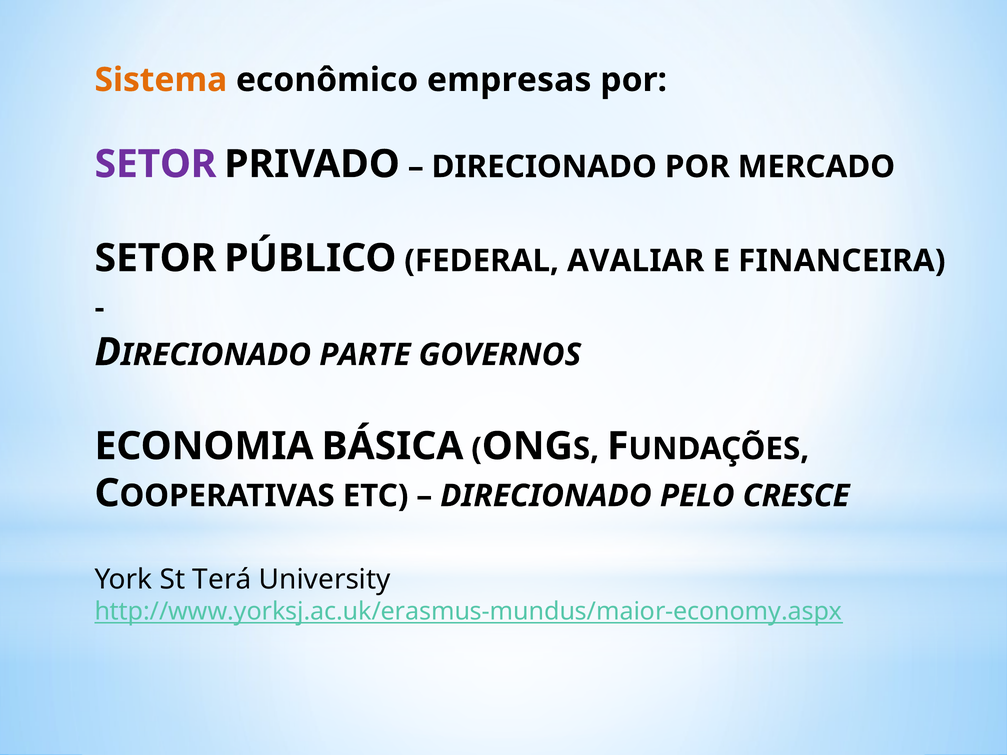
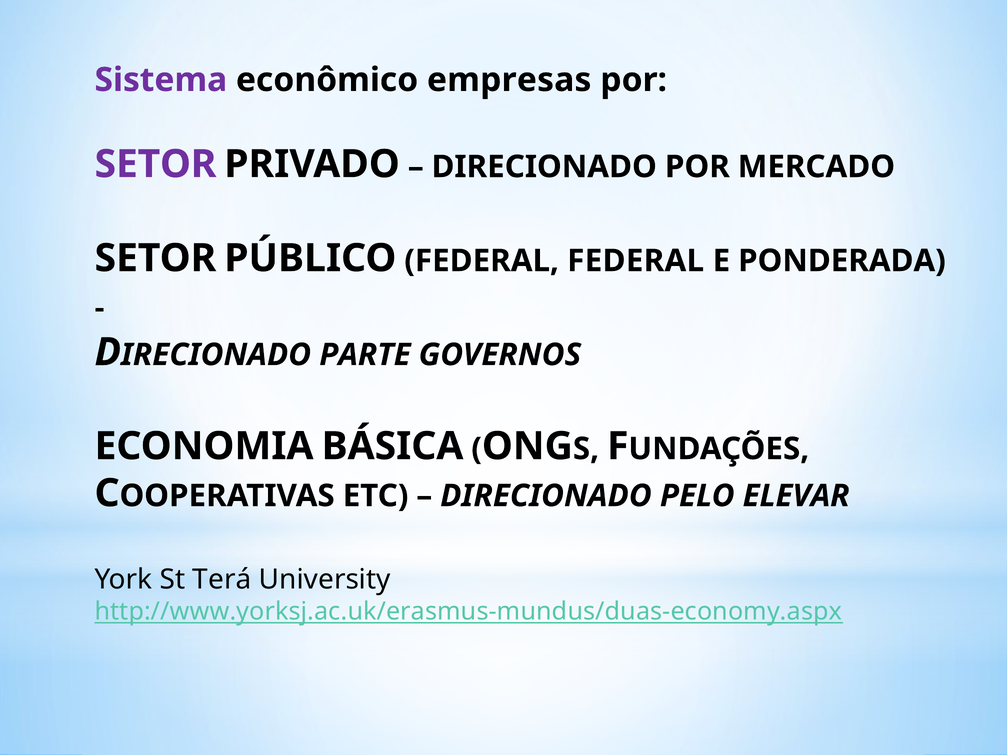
Sistema colour: orange -> purple (161, 80)
FEDERAL AVALIAR: AVALIAR -> FEDERAL (636, 261)
FINANCEIRA: FINANCEIRA -> PONDERADA (842, 261)
CRESCE: CRESCE -> ELEVAR (796, 496)
http://www.yorksj.ac.uk/erasmus-mundus/maior-economy.aspx: http://www.yorksj.ac.uk/erasmus-mundus/maior-economy.aspx -> http://www.yorksj.ac.uk/erasmus-mundus/duas-economy.aspx (468, 612)
